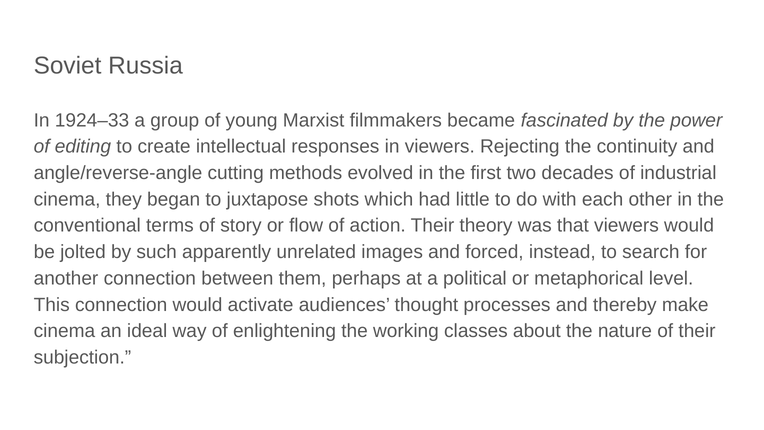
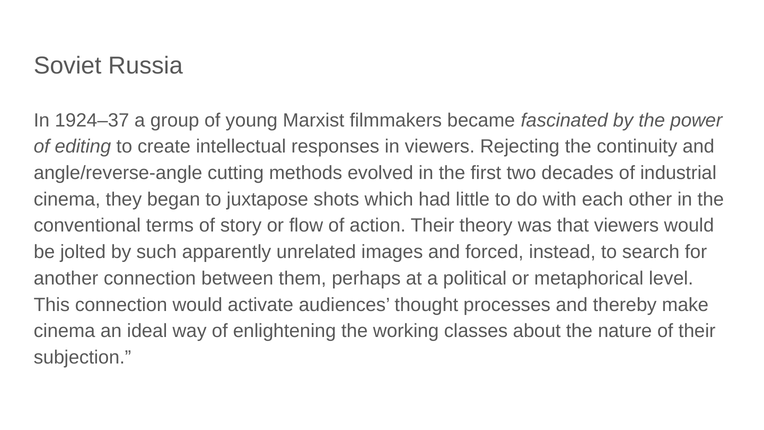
1924–33: 1924–33 -> 1924–37 (92, 120)
